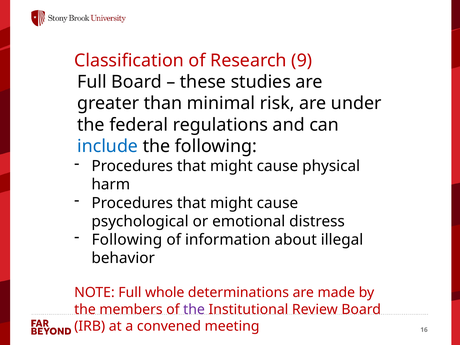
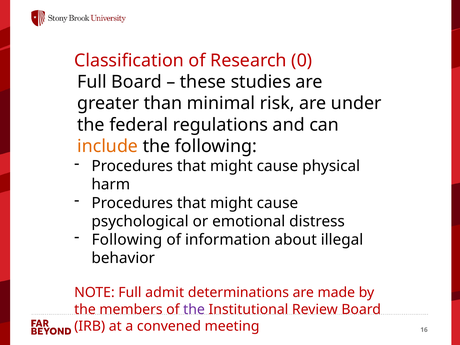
9: 9 -> 0 (302, 60)
include colour: blue -> orange (108, 146)
whole: whole -> admit (165, 293)
